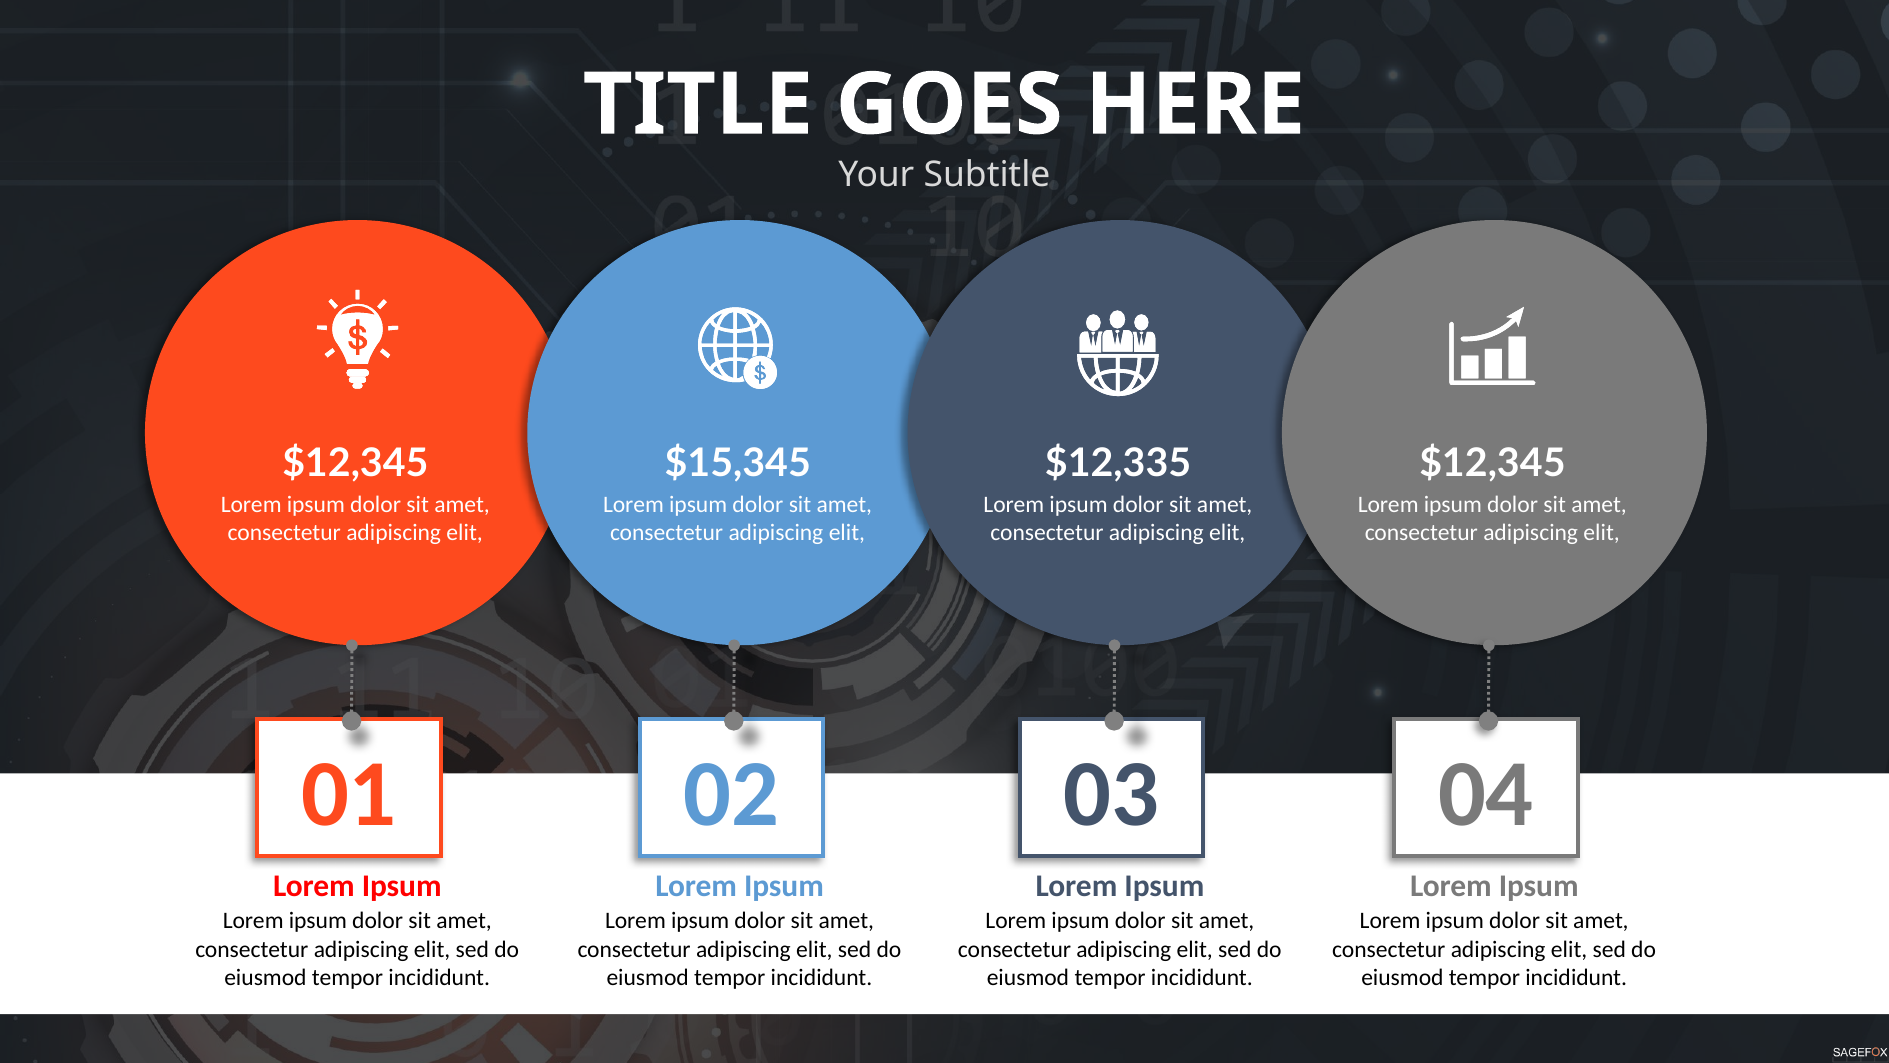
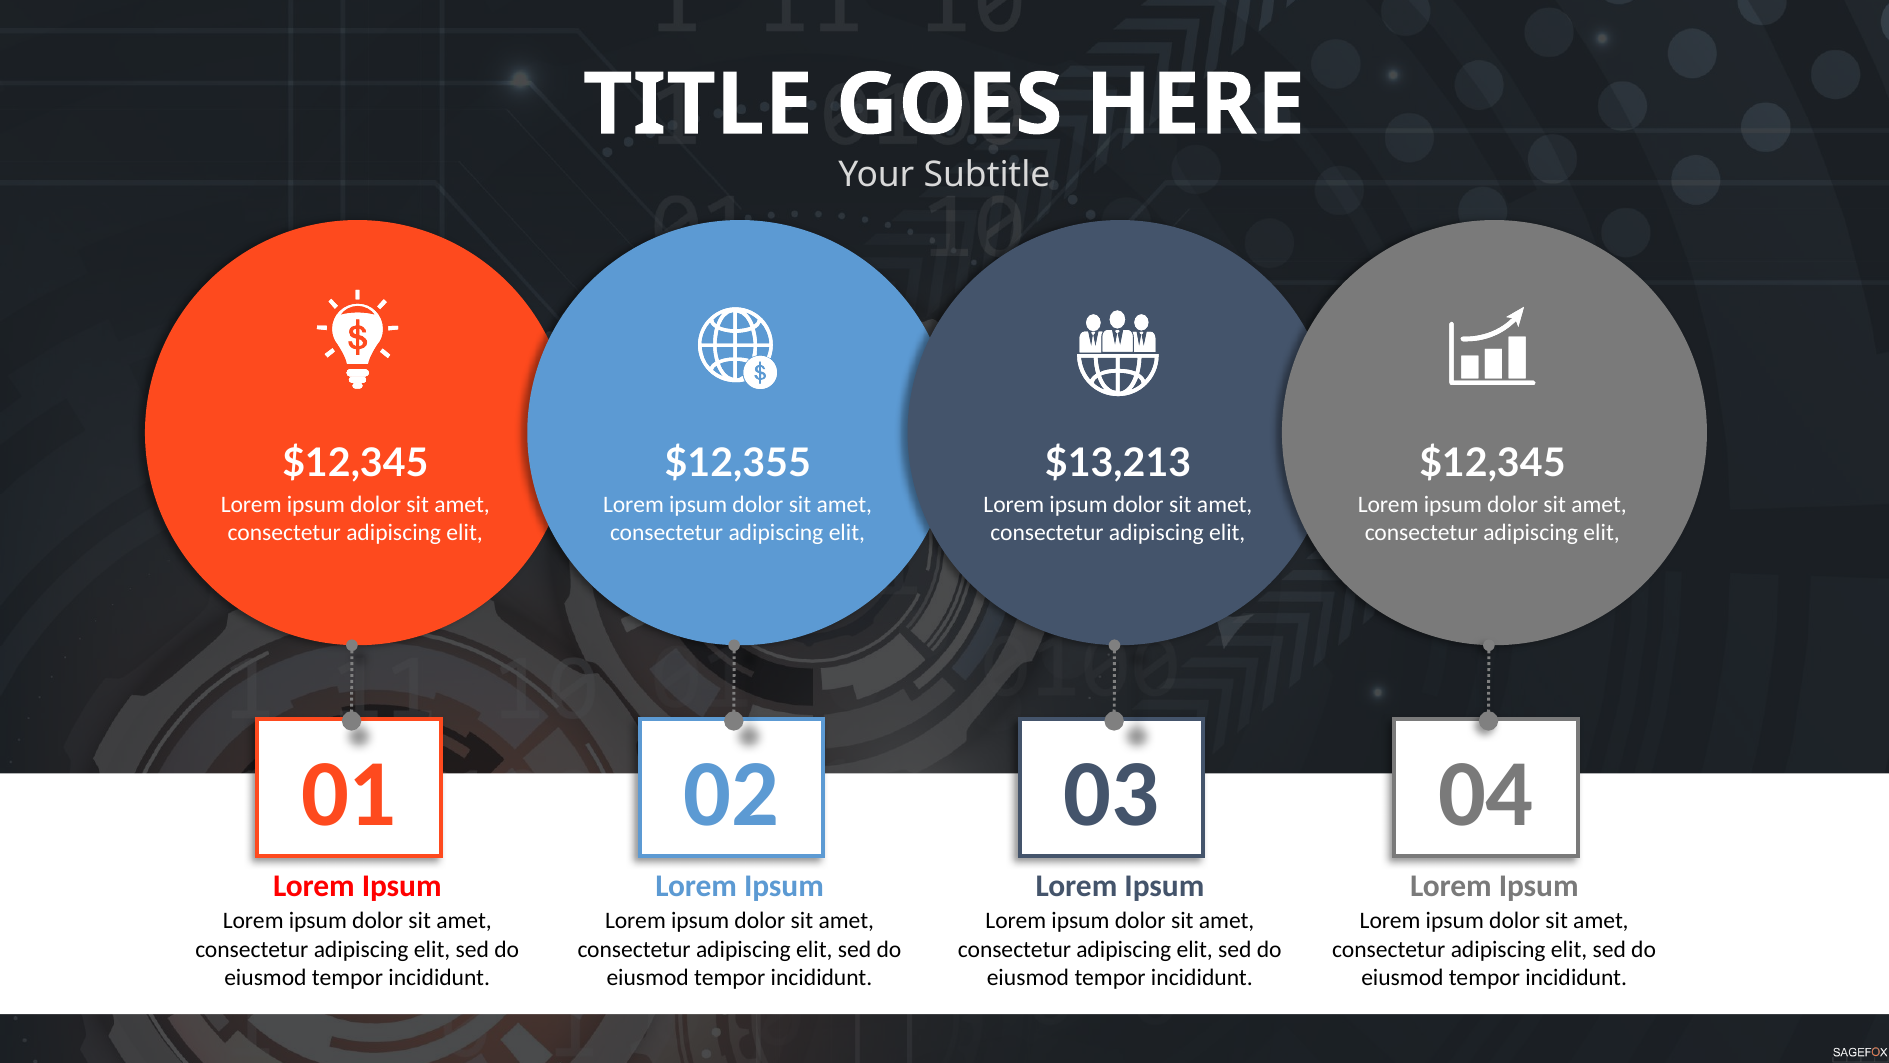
$15,345: $15,345 -> $12,355 (738, 463)
$12,335: $12,335 -> $13,213 (1118, 463)
